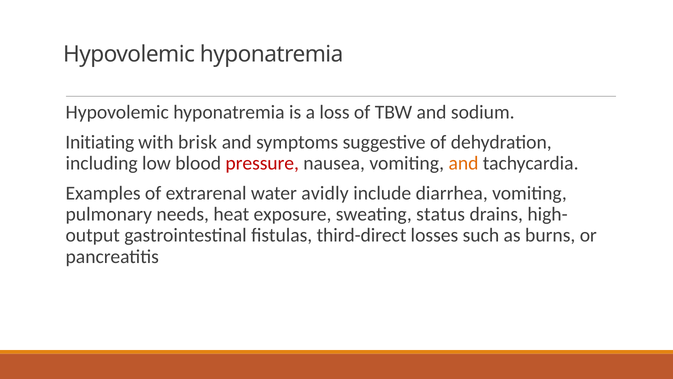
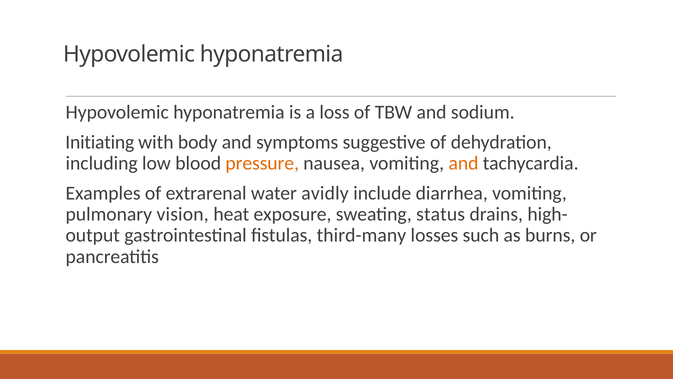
brisk: brisk -> body (198, 142)
pressure colour: red -> orange (262, 163)
needs: needs -> vision (183, 214)
third-direct: third-direct -> third-many (361, 235)
